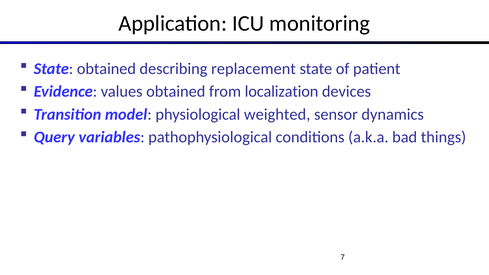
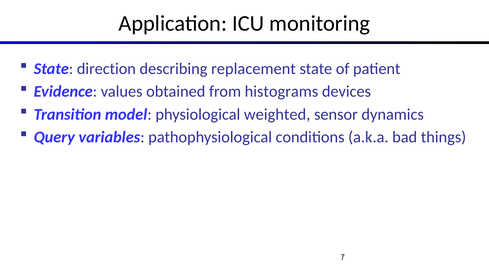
State obtained: obtained -> direction (106, 69)
localization: localization -> histograms (281, 92)
